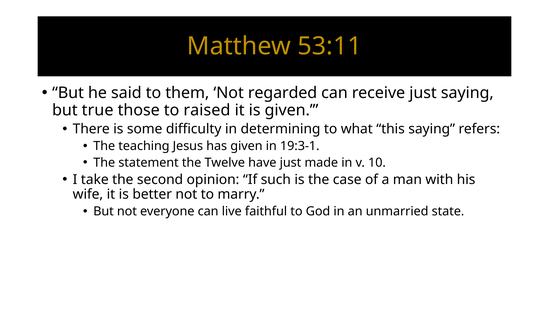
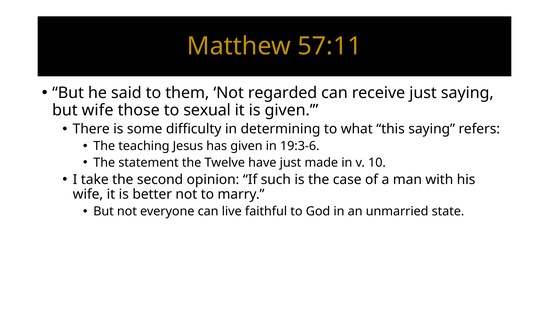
53:11: 53:11 -> 57:11 (330, 46)
but true: true -> wife (98, 110)
raised: raised -> sexual (207, 110)
19:3-1: 19:3-1 -> 19:3-6 (300, 146)
